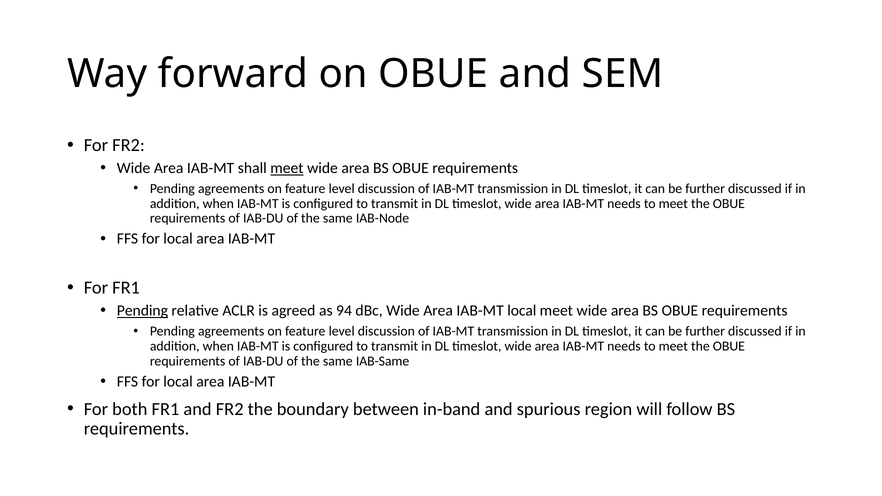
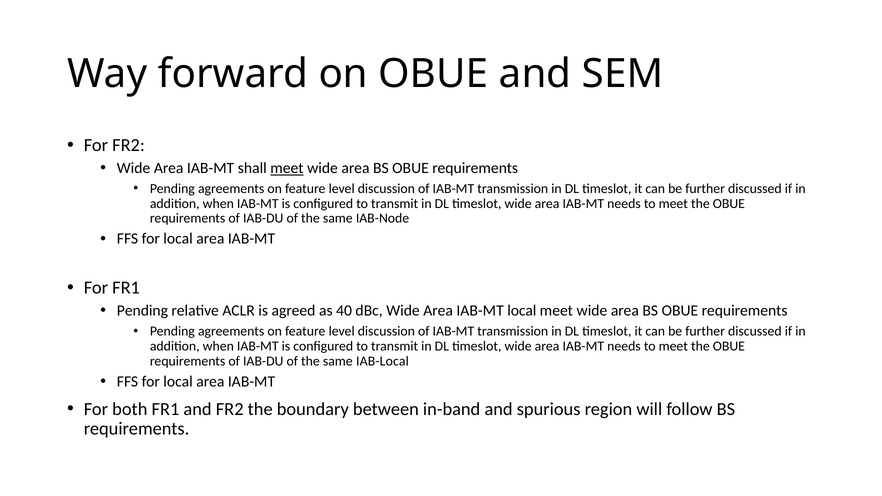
Pending underline: present -> none (142, 311)
94: 94 -> 40 (344, 311)
IAB-Same: IAB-Same -> IAB-Local (382, 361)
